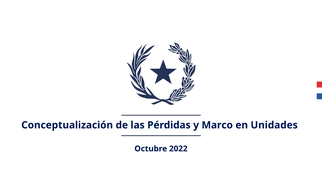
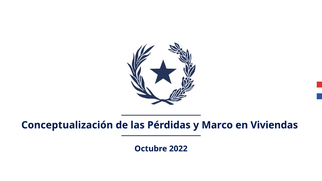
Unidades: Unidades -> Viviendas (274, 125)
